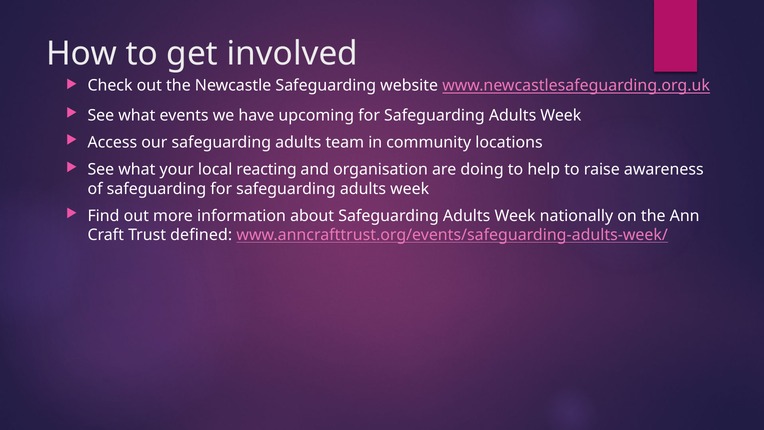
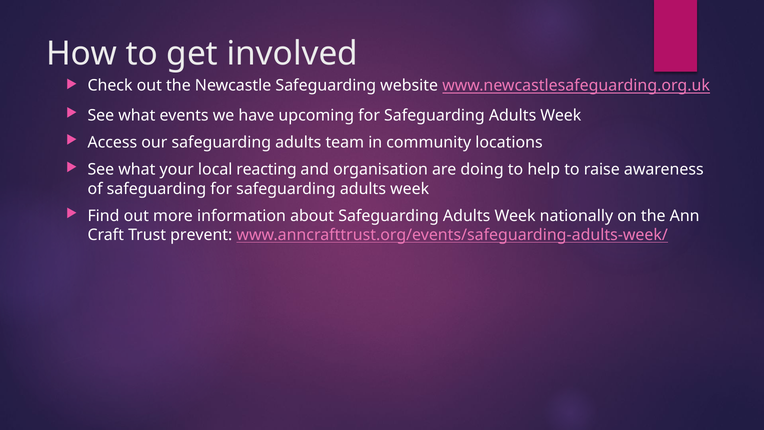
defined: defined -> prevent (201, 235)
